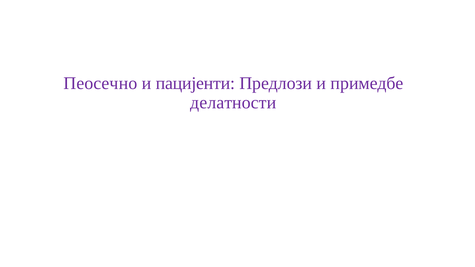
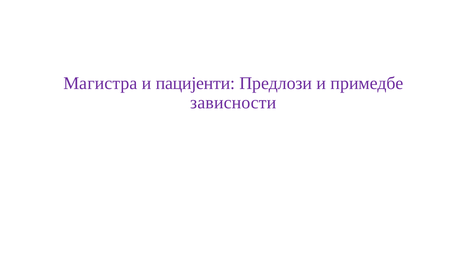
Пеосечно: Пеосечно -> Магистра (100, 83)
делатности: делатности -> зависности (233, 103)
